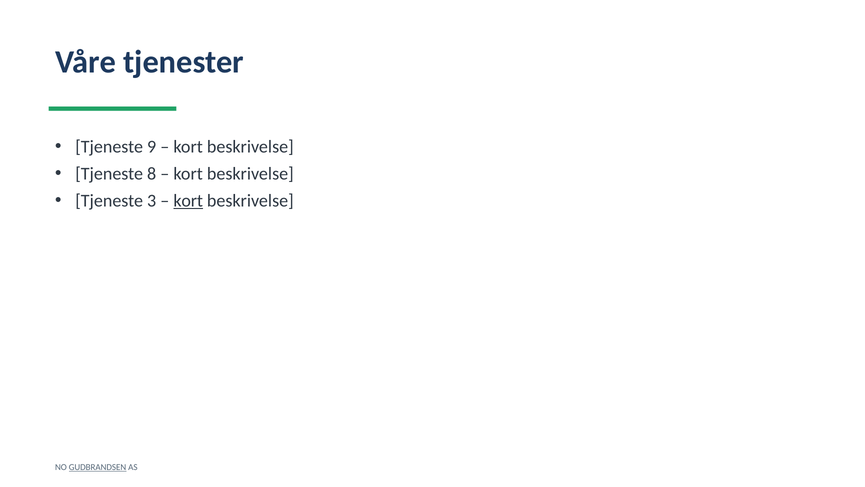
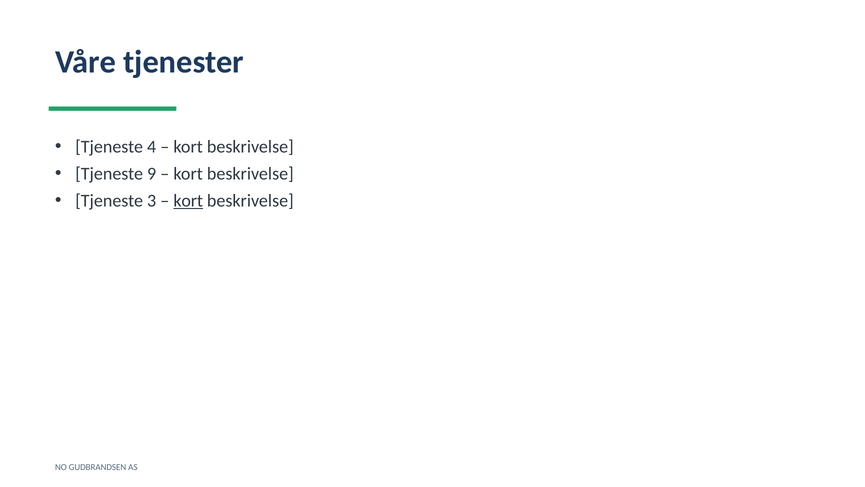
9: 9 -> 4 (152, 147)
8: 8 -> 9 (152, 174)
GUDBRANDSEN underline: present -> none (98, 467)
